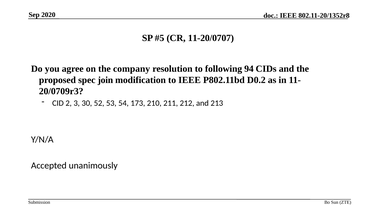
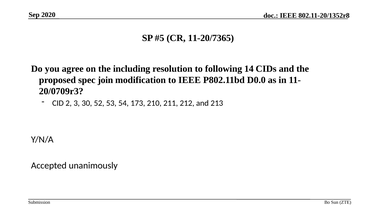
11-20/0707: 11-20/0707 -> 11-20/7365 (211, 38)
company: company -> including (132, 69)
94: 94 -> 14 (249, 69)
D0.2: D0.2 -> D0.0 (256, 80)
